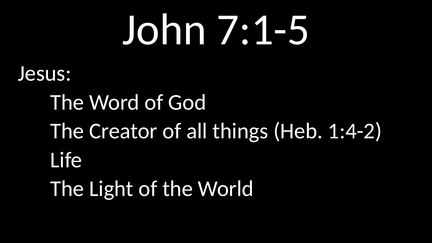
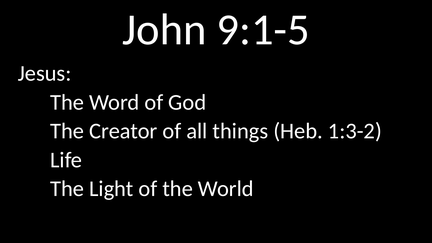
7:1-5: 7:1-5 -> 9:1-5 (263, 30)
1:4-2: 1:4-2 -> 1:3-2 (355, 131)
